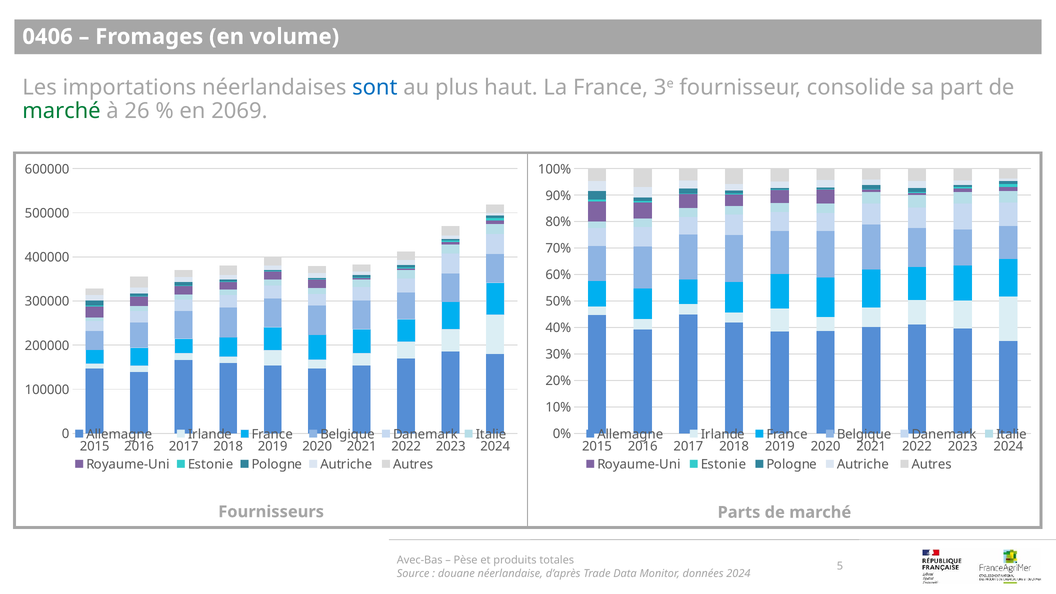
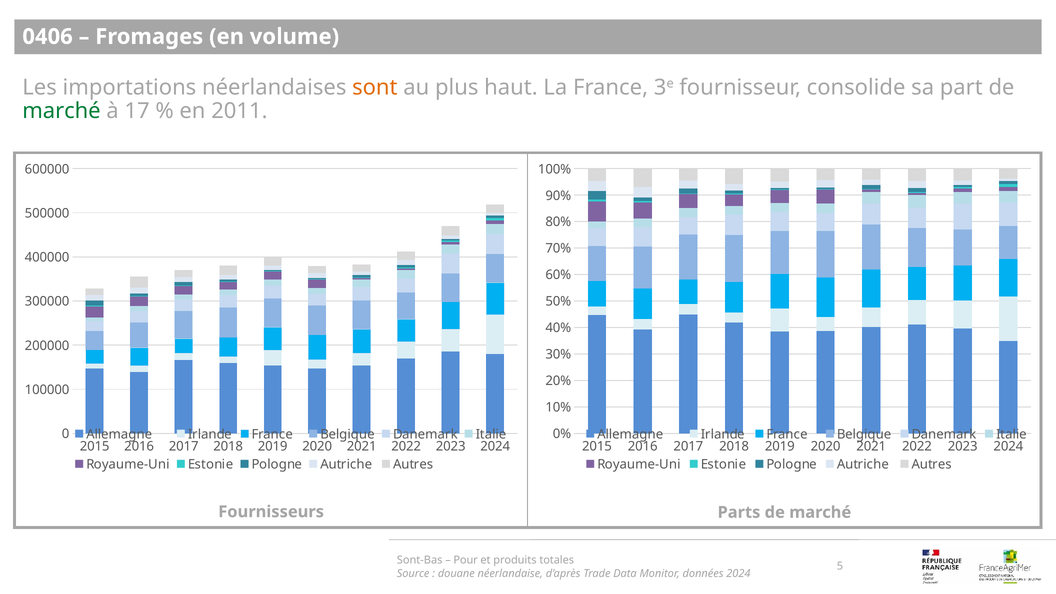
sont colour: blue -> orange (375, 87)
26: 26 -> 17 (137, 111)
2069: 2069 -> 2011 (239, 111)
Avec-Bas: Avec-Bas -> Sont-Bas (420, 560)
Pèse: Pèse -> Pour (466, 560)
